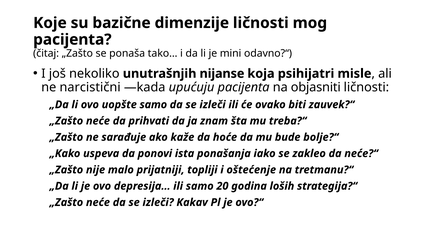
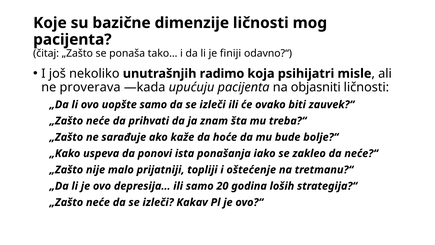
mini: mini -> finiji (231, 53)
nijanse: nijanse -> radimo (222, 74)
narcistični: narcistični -> proverava (90, 87)
